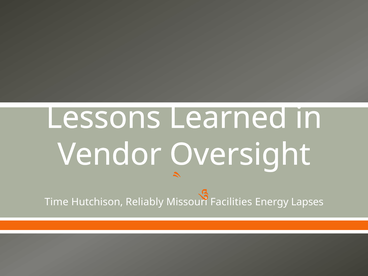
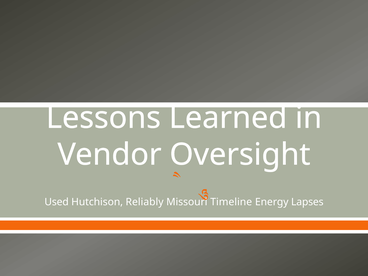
Time: Time -> Used (57, 202)
Facilities: Facilities -> Timeline (231, 202)
